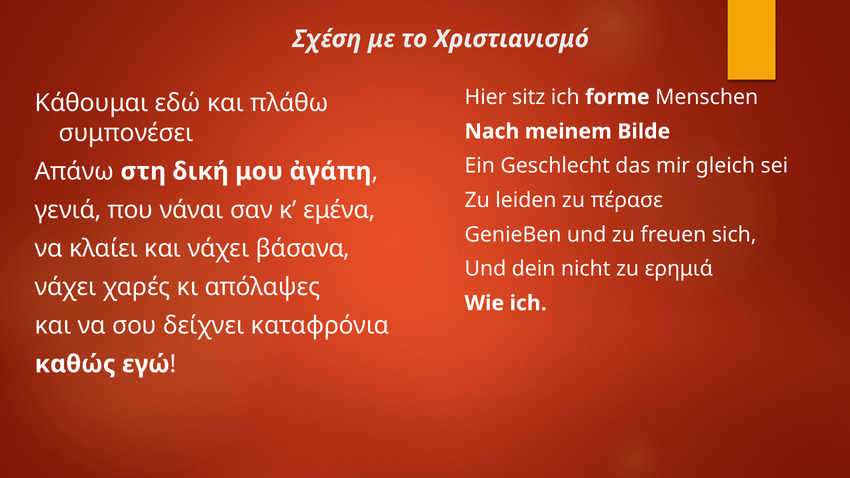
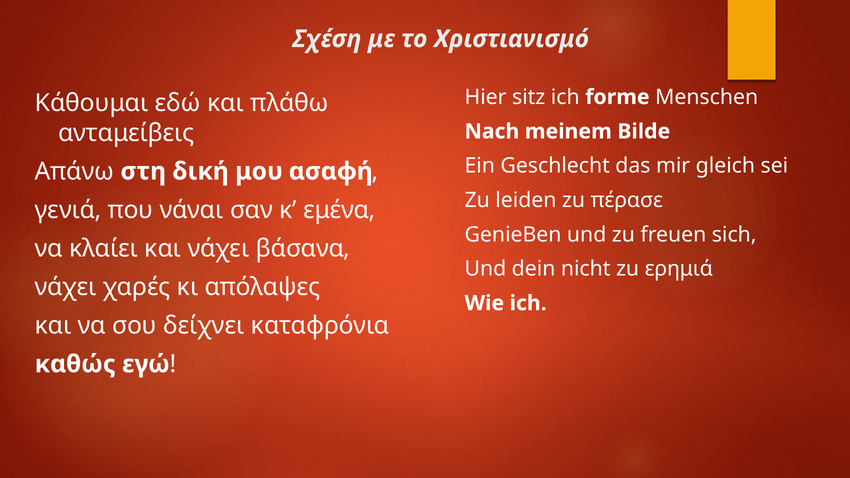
συμπονέσει: συμπονέσει -> ανταμείβεις (126, 133)
ἀγάπη: ἀγάπη -> ασαφή (331, 171)
